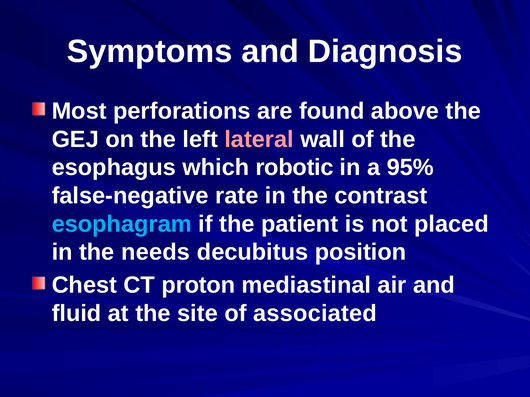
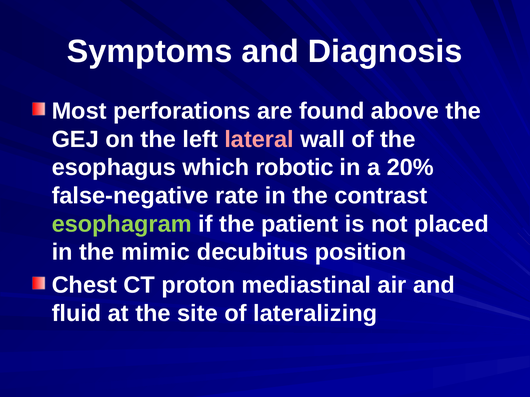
95%: 95% -> 20% (410, 168)
esophagram colour: light blue -> light green (122, 224)
needs: needs -> mimic (156, 253)
associated: associated -> lateralizing (315, 314)
